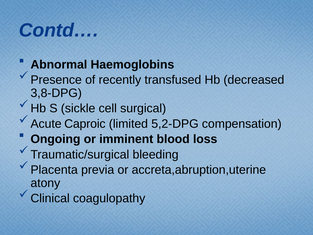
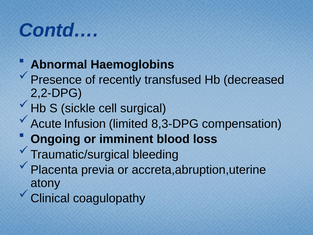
3,8-DPG: 3,8-DPG -> 2,2-DPG (56, 93)
Caproic: Caproic -> Infusion (85, 124)
5,2-DPG: 5,2-DPG -> 8,3-DPG (175, 124)
